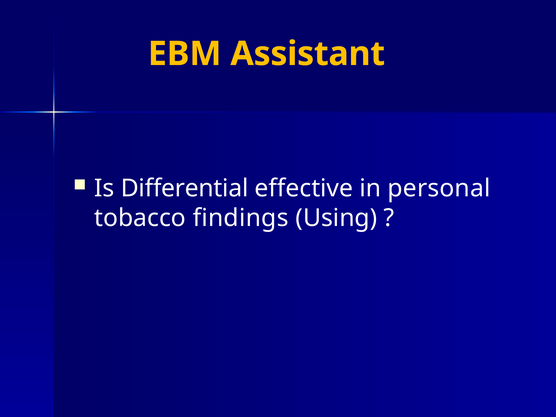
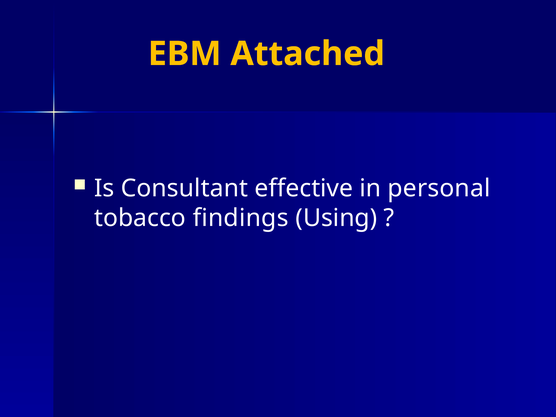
Assistant: Assistant -> Attached (308, 54)
Differential: Differential -> Consultant (184, 188)
